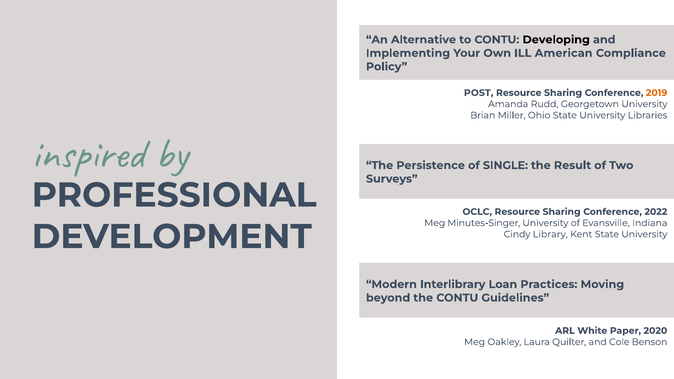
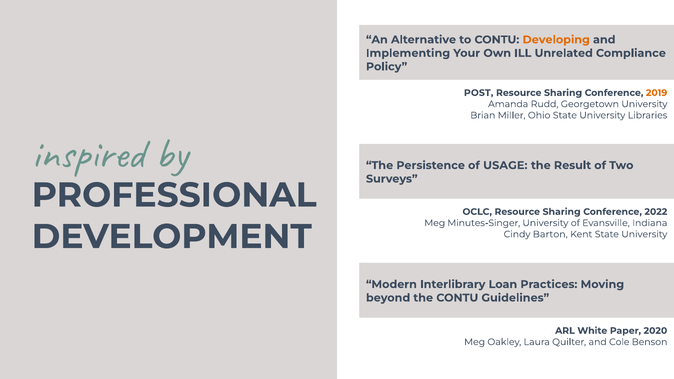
Developing colour: black -> orange (556, 40)
American: American -> Unrelated (564, 53)
SINGLE: SINGLE -> USAGE (505, 165)
Library: Library -> Barton (550, 234)
